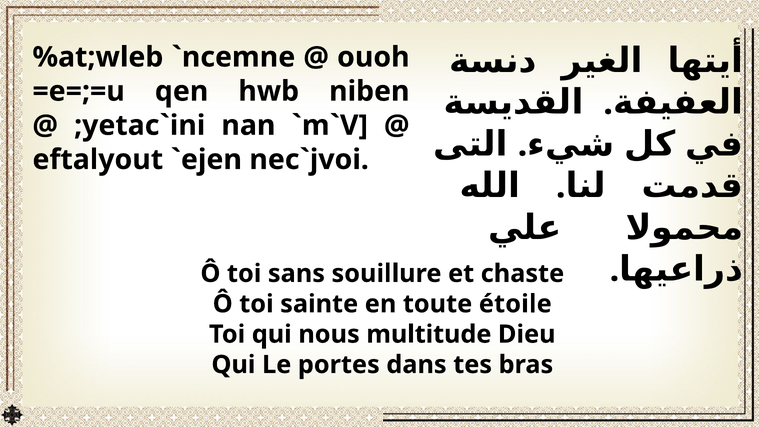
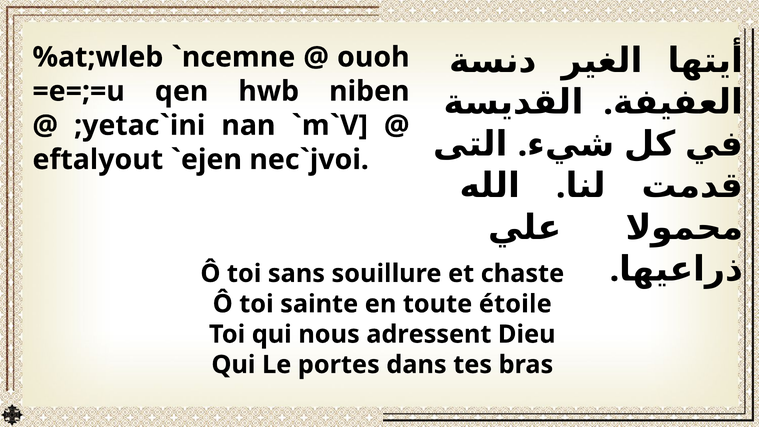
multitude: multitude -> adressent (429, 334)
